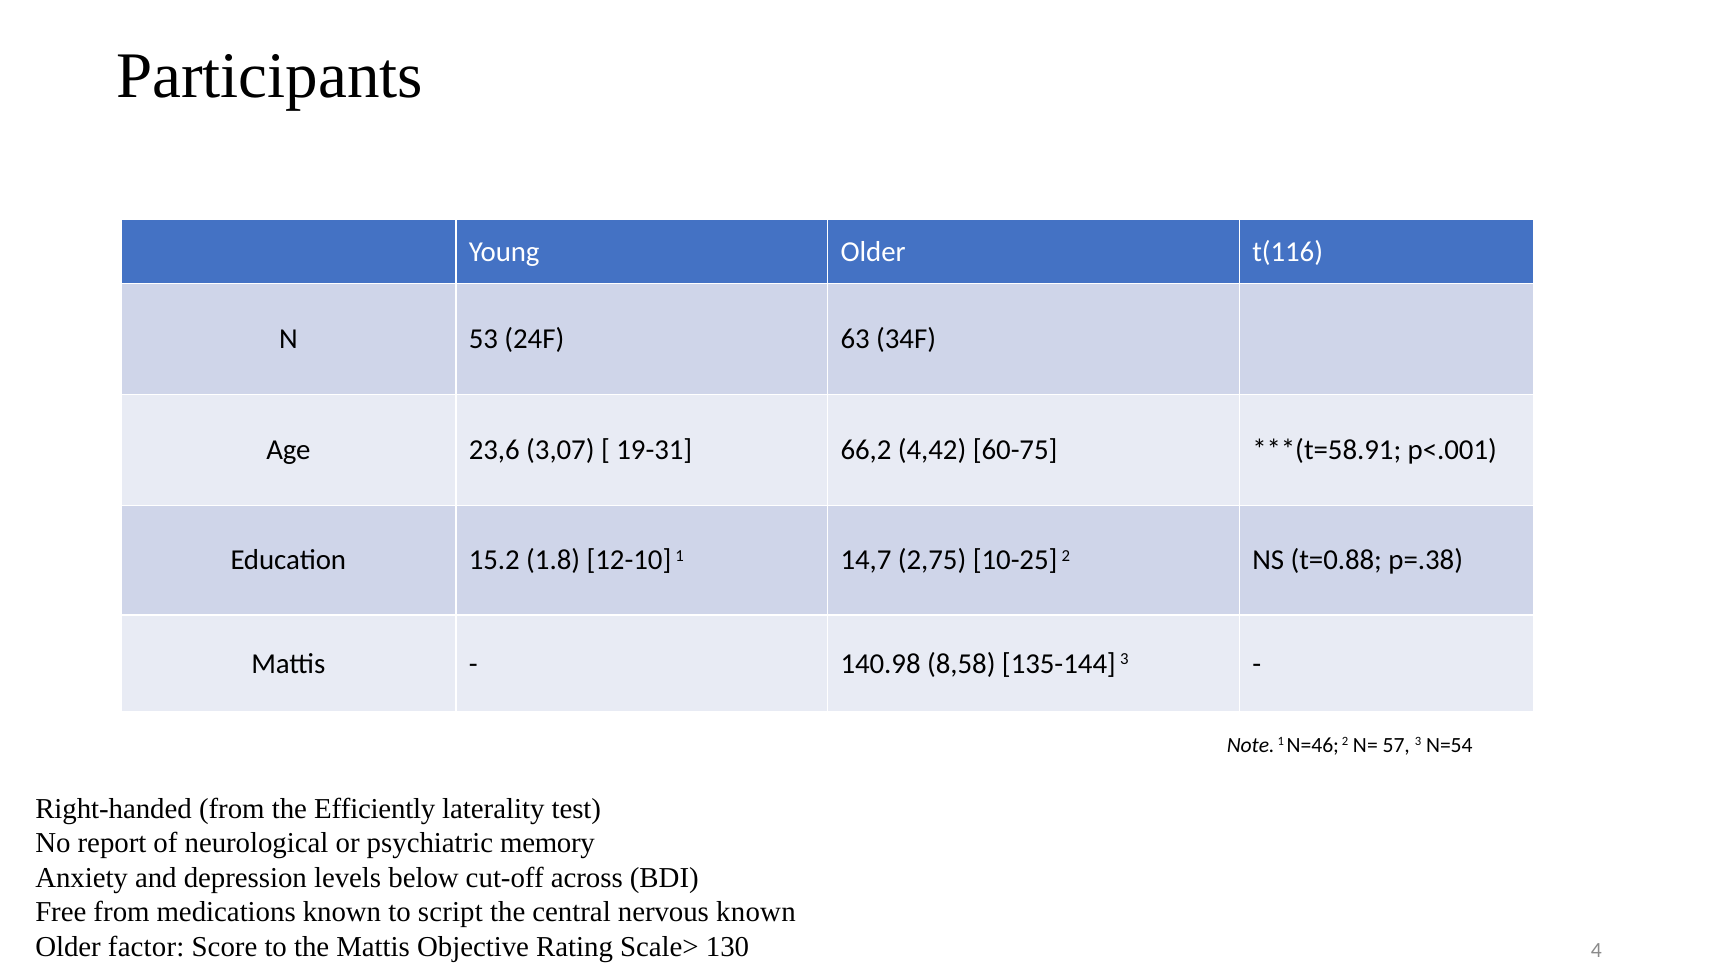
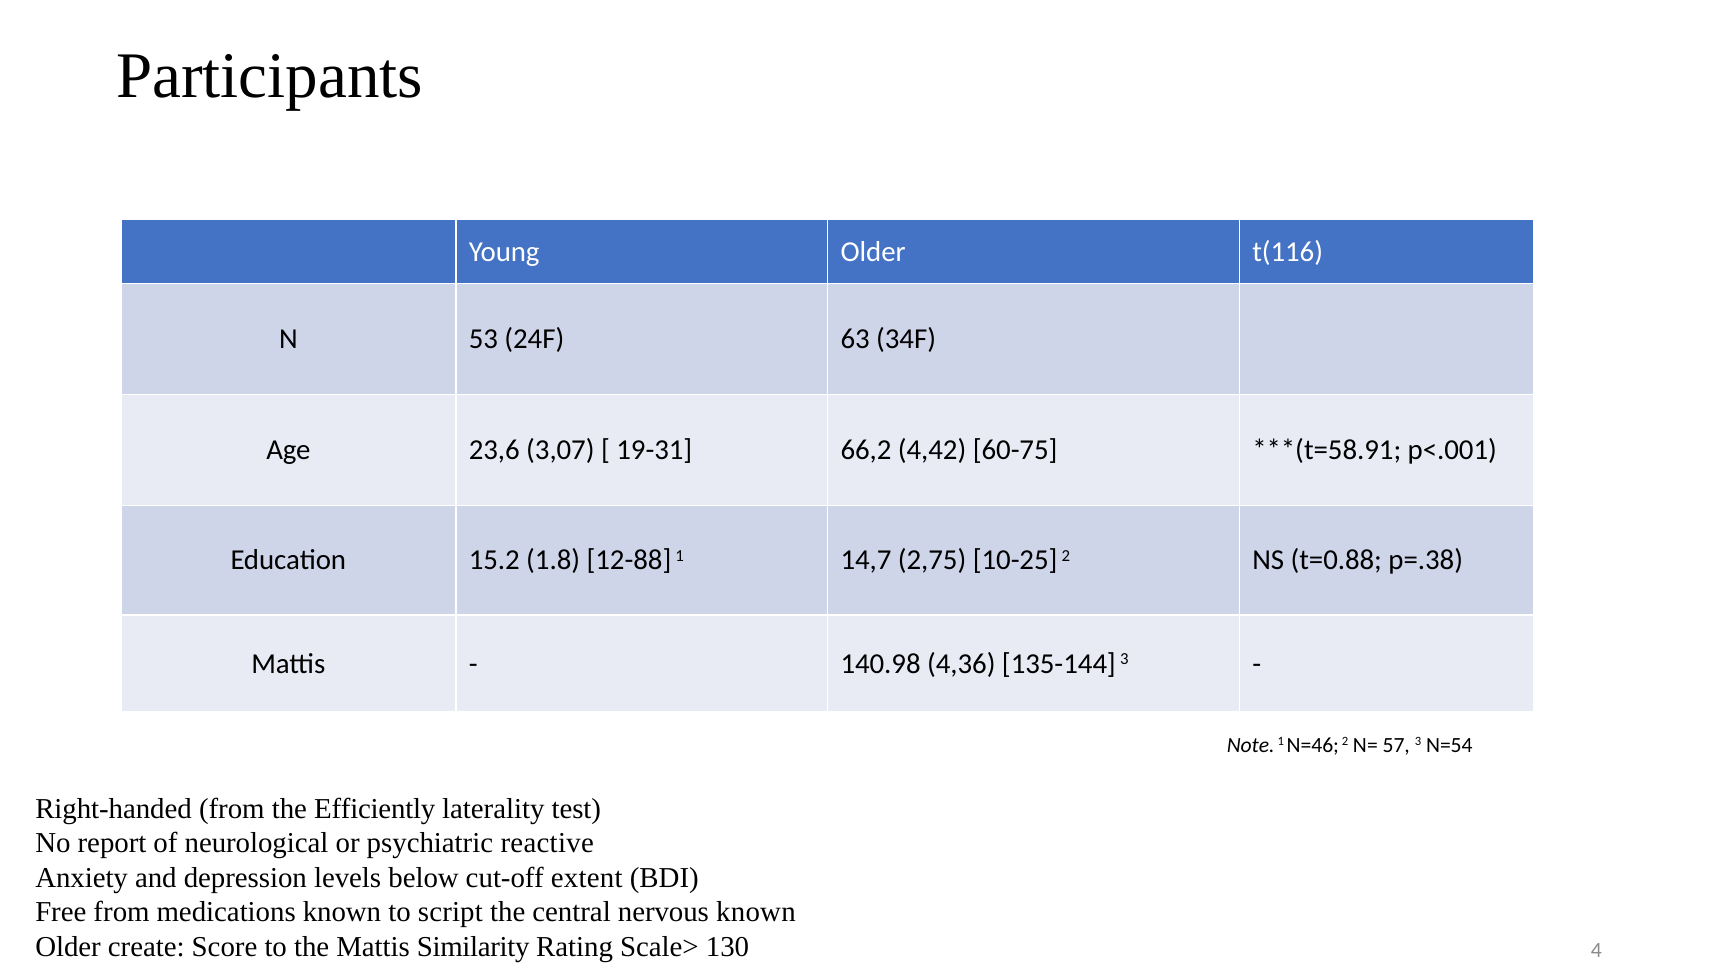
12-10: 12-10 -> 12-88 (629, 561)
8,58: 8,58 -> 4,36 (961, 664)
memory: memory -> reactive (547, 843)
across: across -> extent (587, 878)
factor: factor -> create (146, 947)
Objective: Objective -> Similarity (473, 947)
